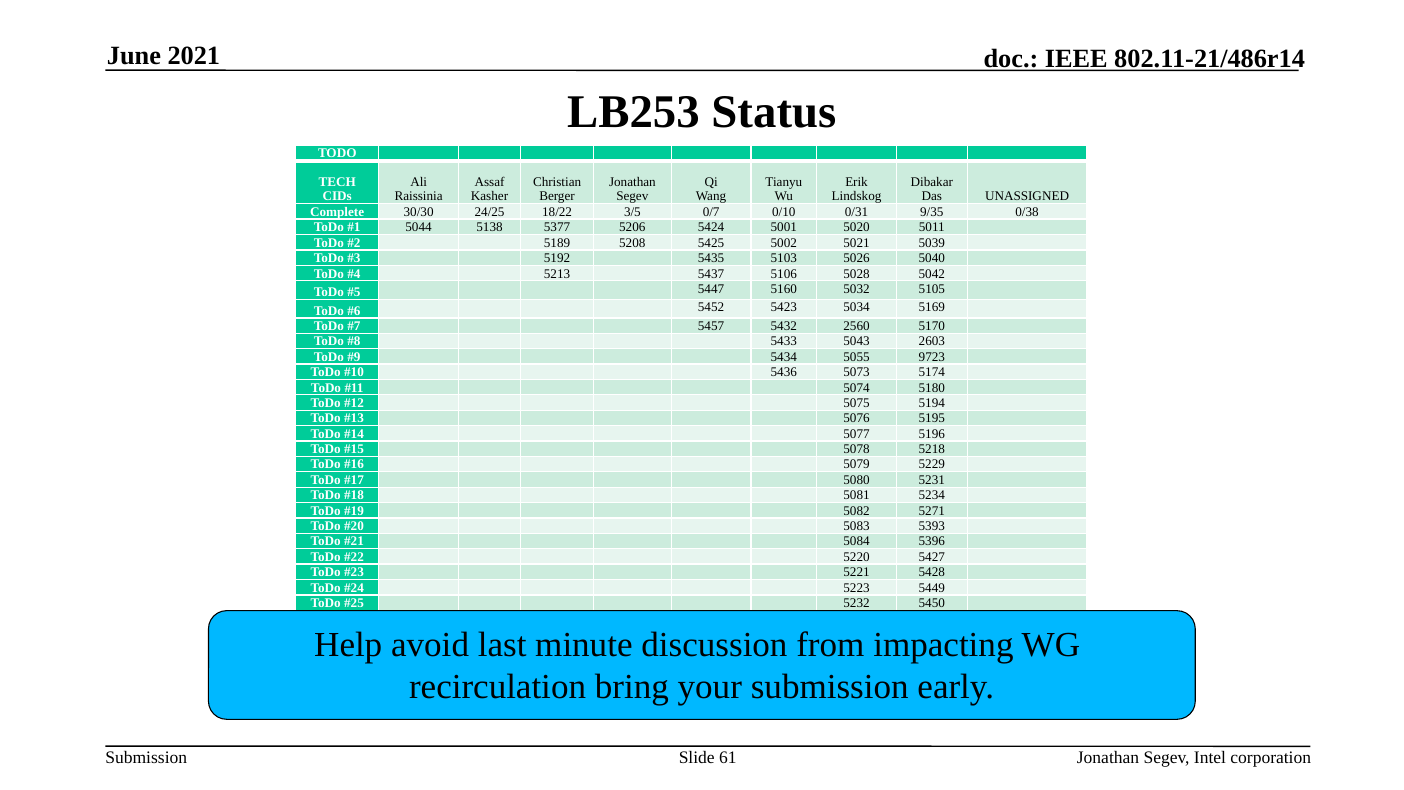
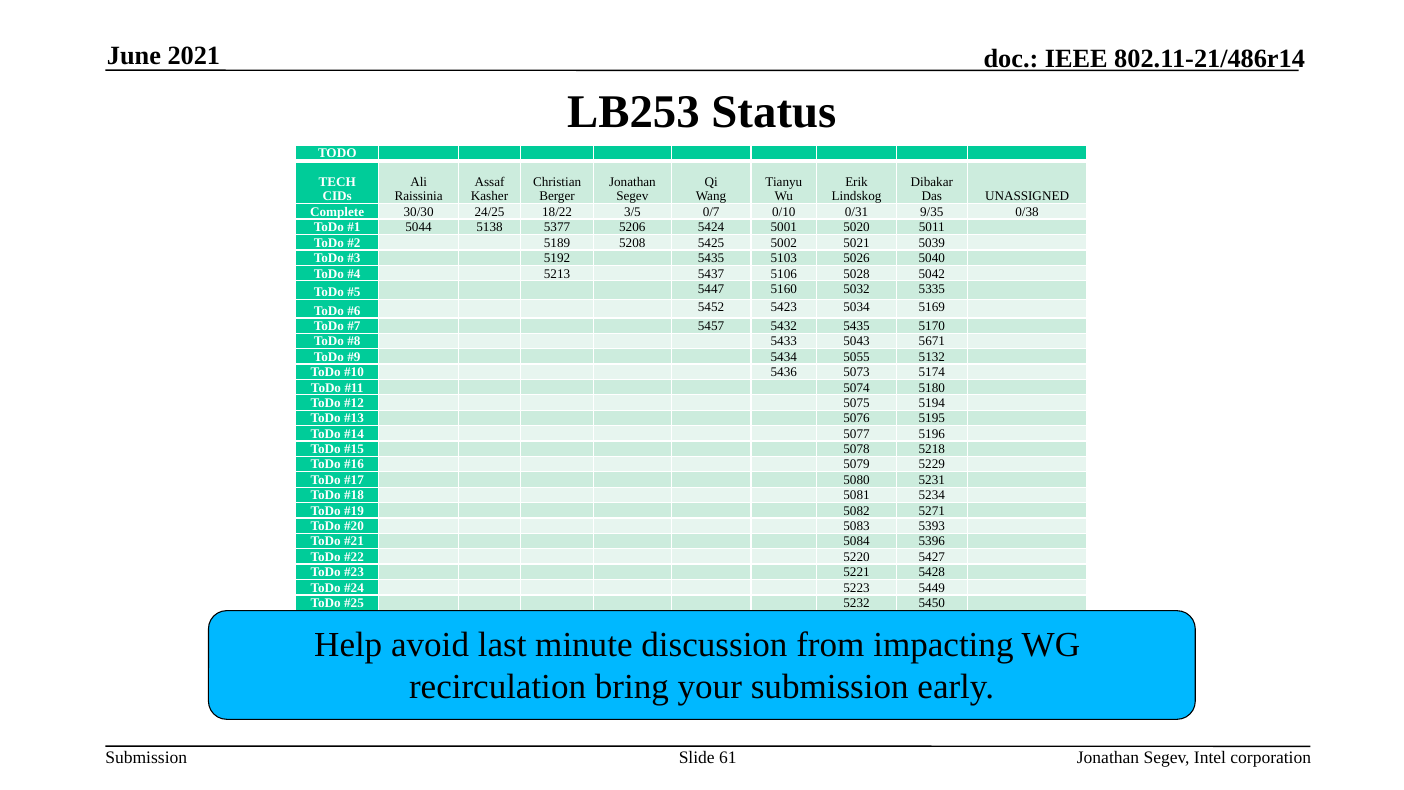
5105: 5105 -> 5335 (932, 289)
5432 2560: 2560 -> 5435 (857, 326)
2603: 2603 -> 5671 (932, 341)
9723: 9723 -> 5132 (932, 357)
